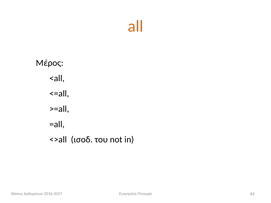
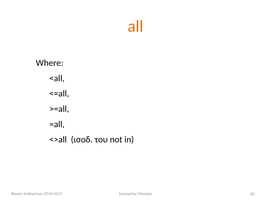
Μέρος: Μέρος -> Where (50, 63)
